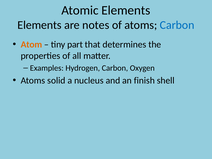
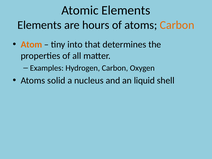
notes: notes -> hours (96, 25)
Carbon colour: blue -> orange (177, 25)
part: part -> into (75, 44)
finish: finish -> liquid (144, 81)
